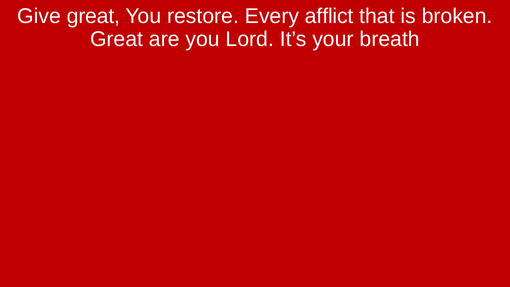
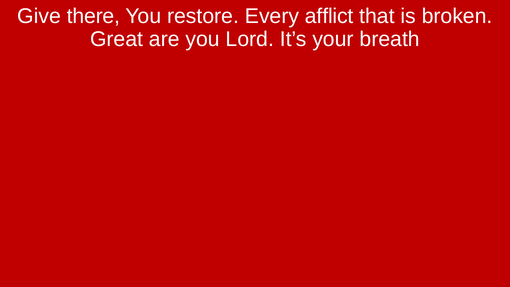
Give great: great -> there (93, 16)
